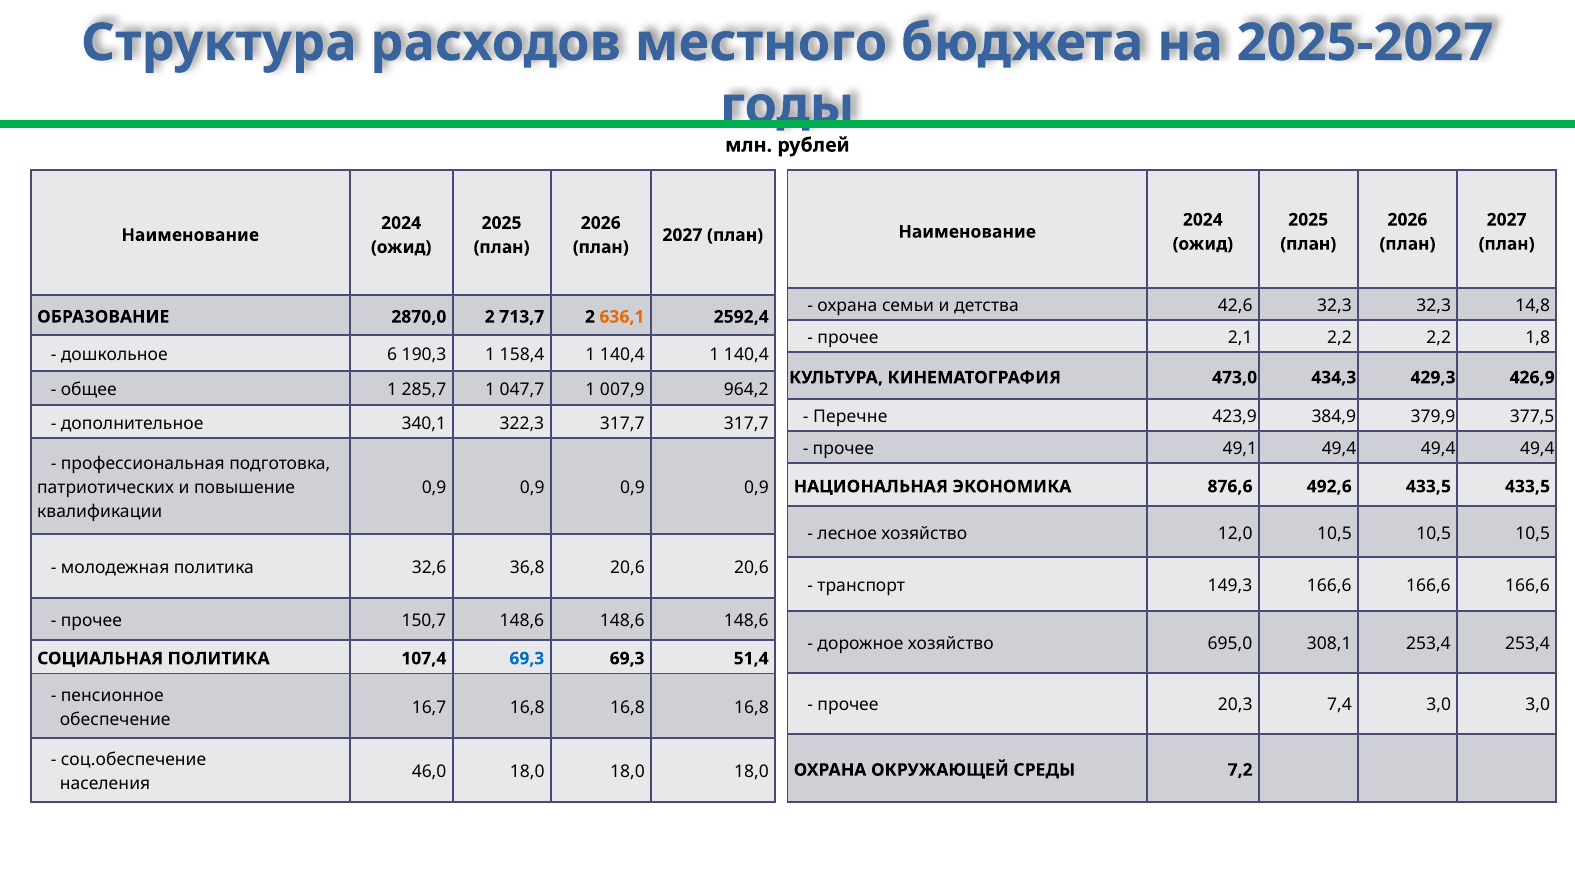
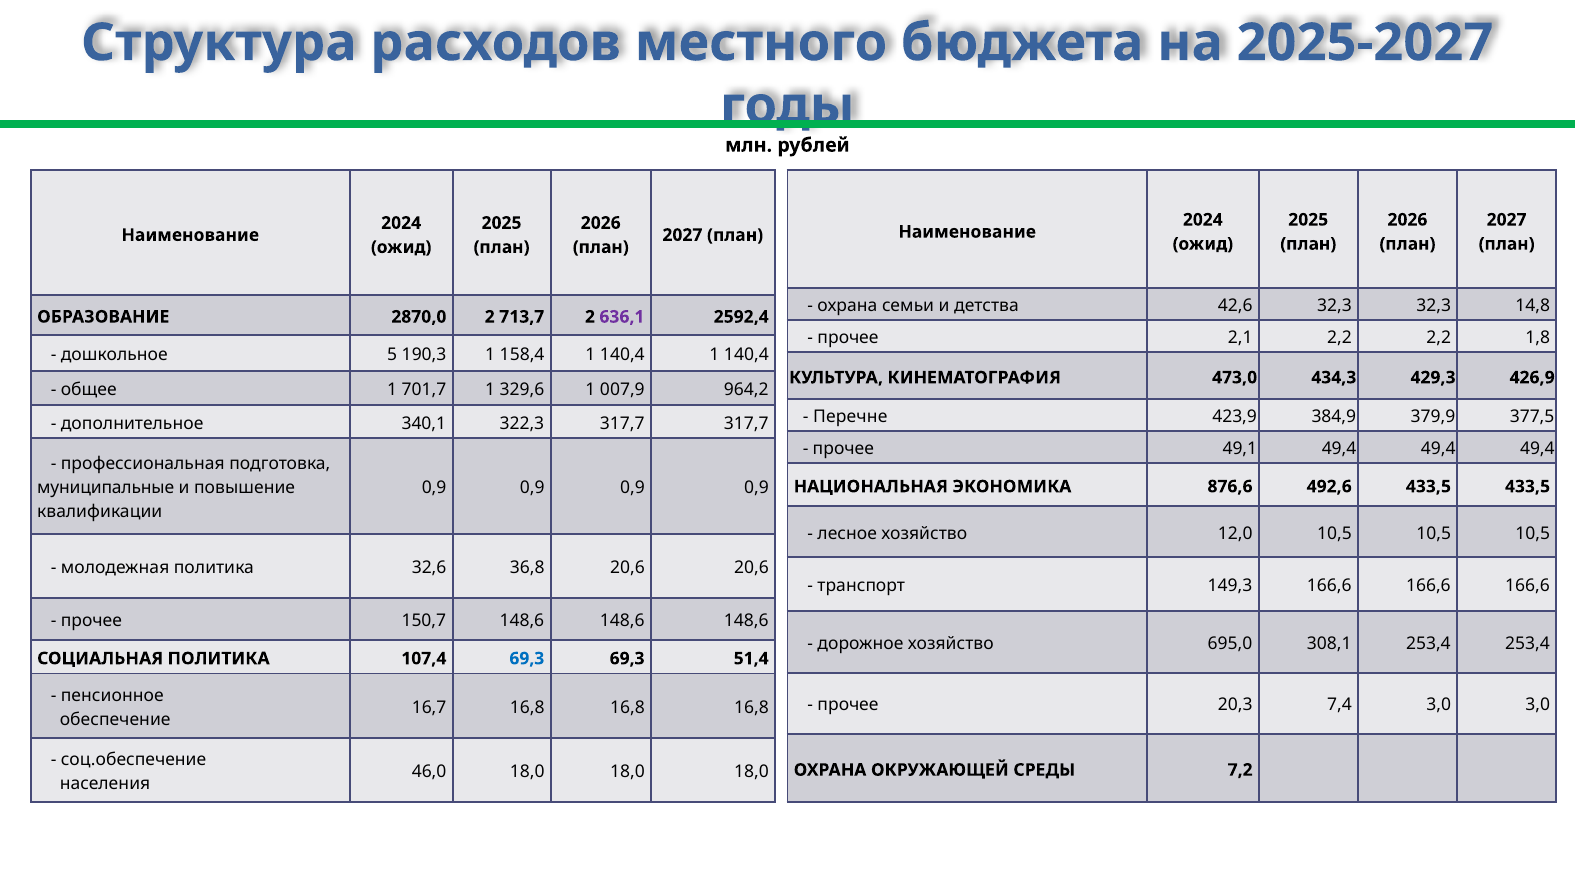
636,1 colour: orange -> purple (622, 317)
6: 6 -> 5 (392, 355)
285,7: 285,7 -> 701,7 (424, 390)
047,7: 047,7 -> 329,6 (522, 390)
патриотических: патриотических -> муниципальные (106, 488)
